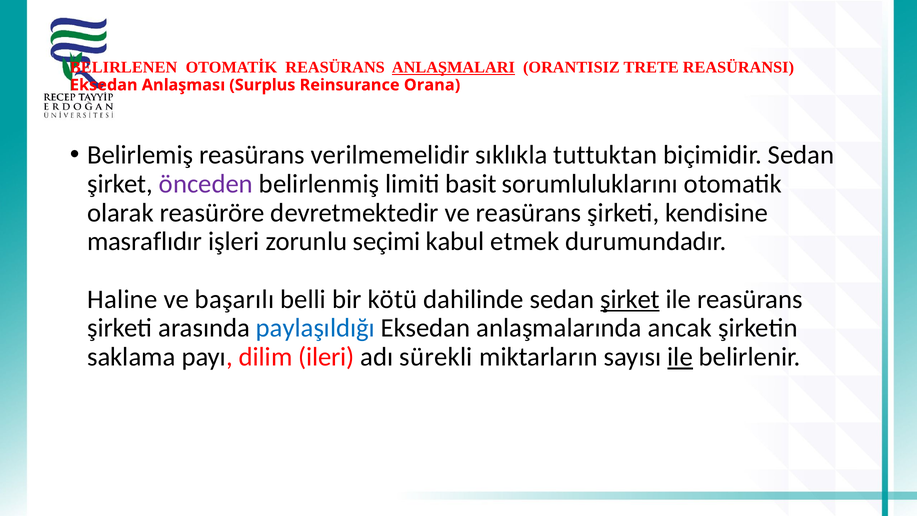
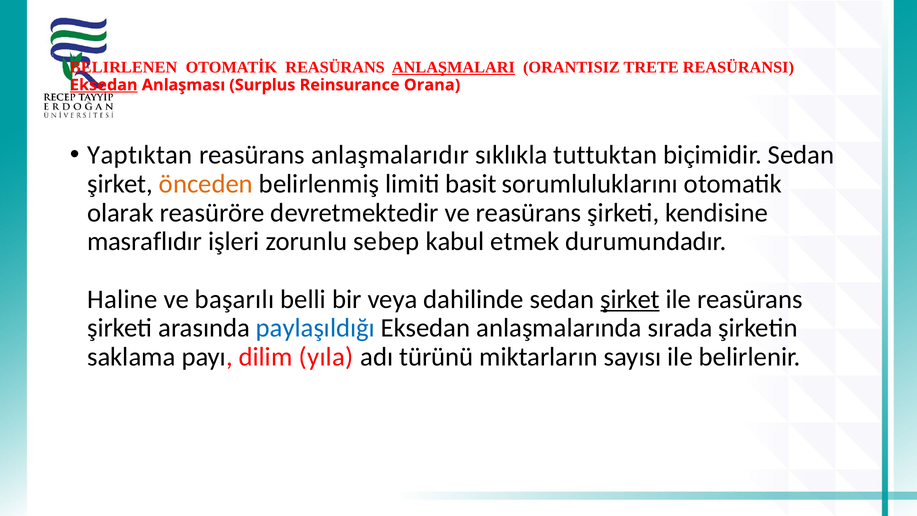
Eksedan underline: none -> present (104, 85)
Belirlemiş: Belirlemiş -> Yaptıktan (140, 155)
verilmemelidir: verilmemelidir -> anlaşmalarıdır (390, 155)
önceden colour: purple -> orange (206, 184)
seçimi: seçimi -> sebep (386, 241)
kötü: kötü -> veya (392, 299)
ancak: ancak -> sırada (680, 328)
ileri: ileri -> yıla (326, 357)
sürekli: sürekli -> türünü (436, 357)
ile underline: present -> none (680, 357)
